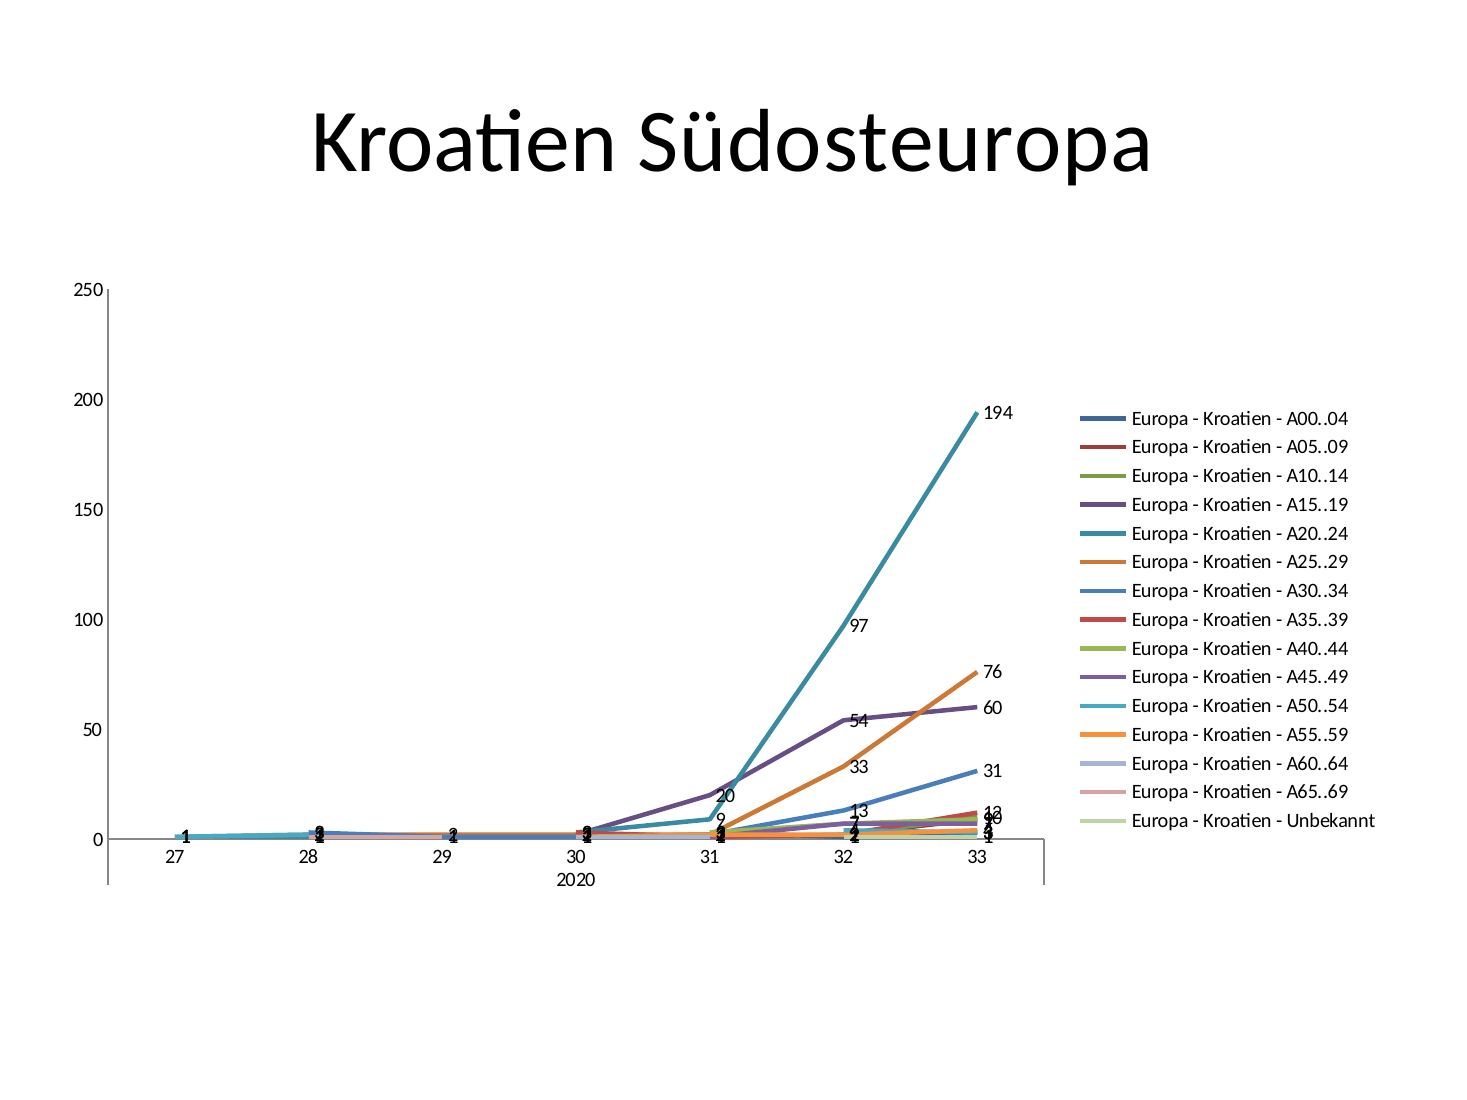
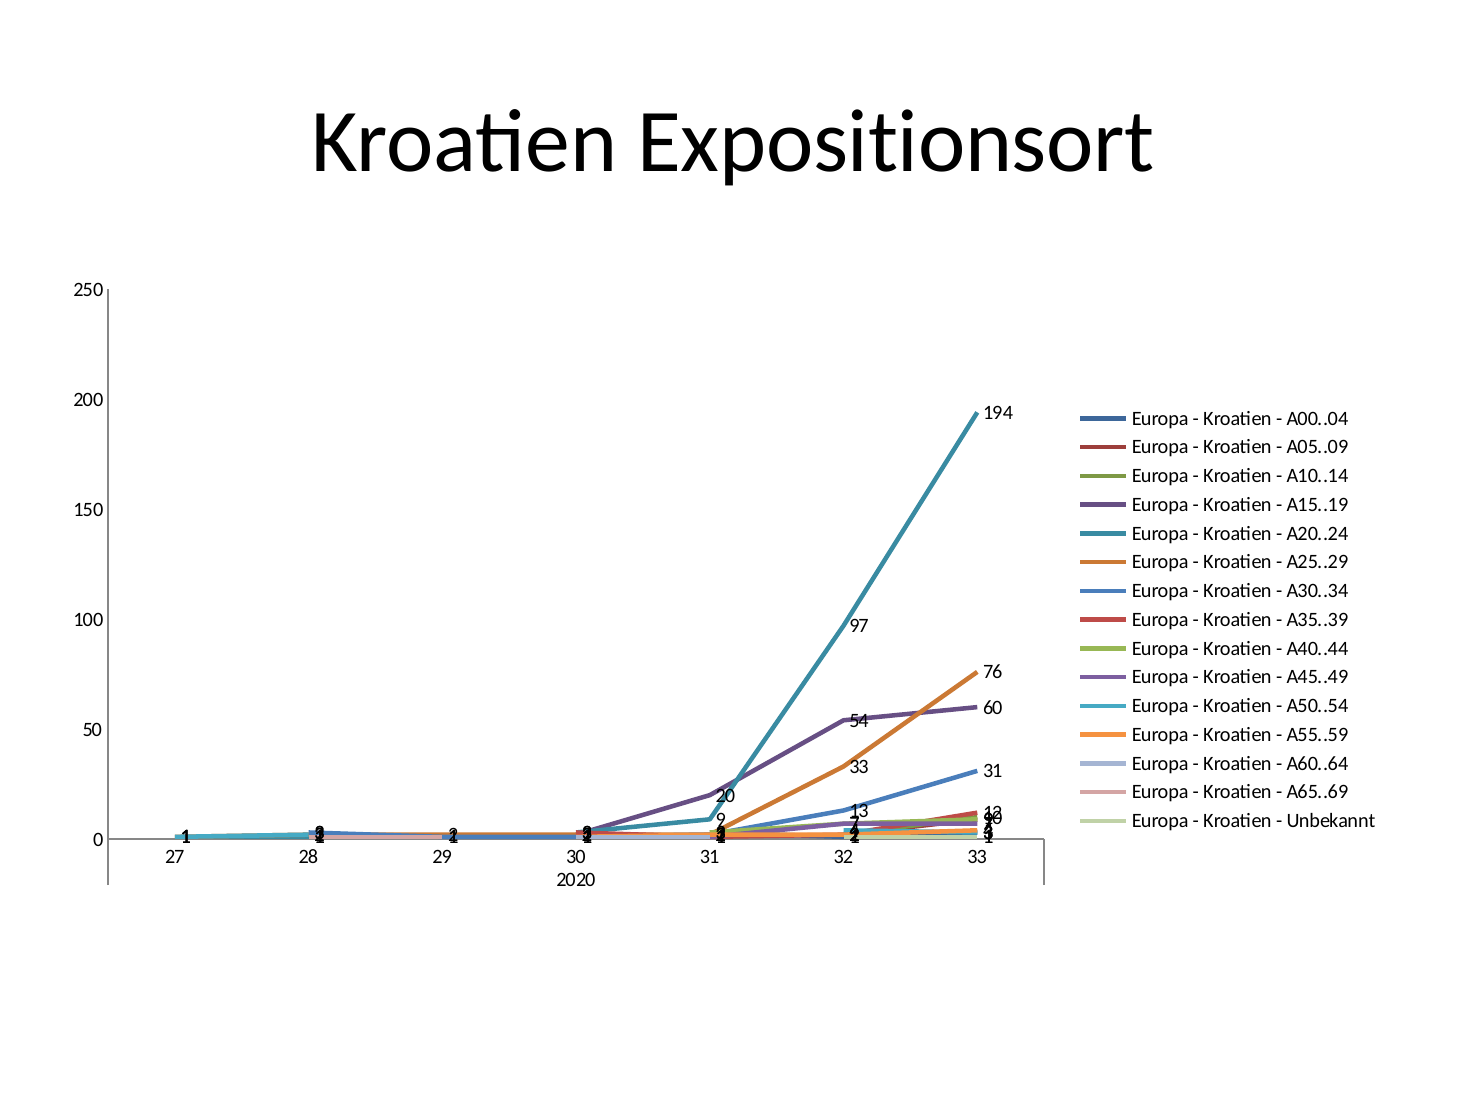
Südosteuropa: Südosteuropa -> Expositionsort (896, 142)
